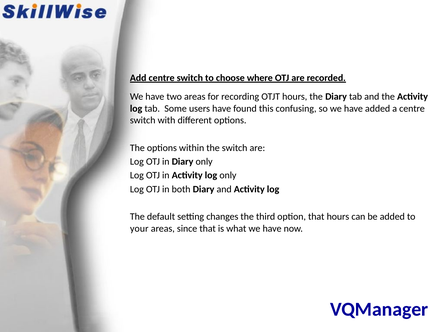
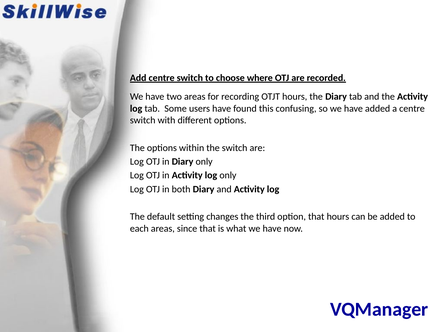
your: your -> each (139, 229)
